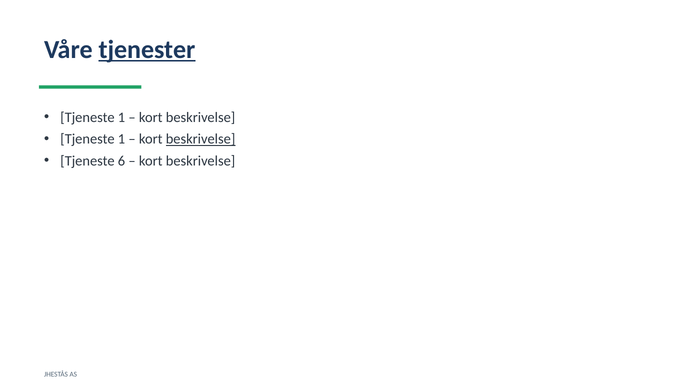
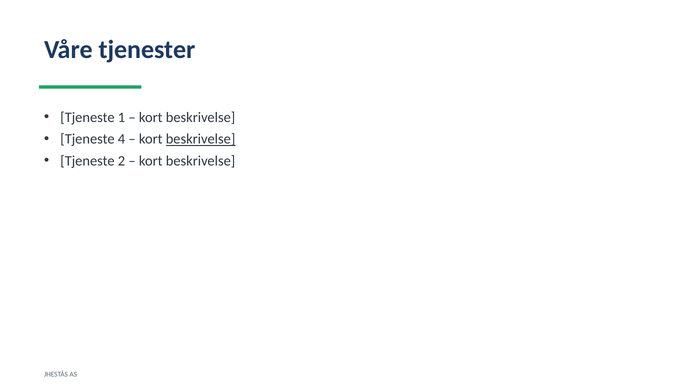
tjenester underline: present -> none (147, 49)
1: 1 -> 4 (121, 139)
6: 6 -> 2 (121, 161)
